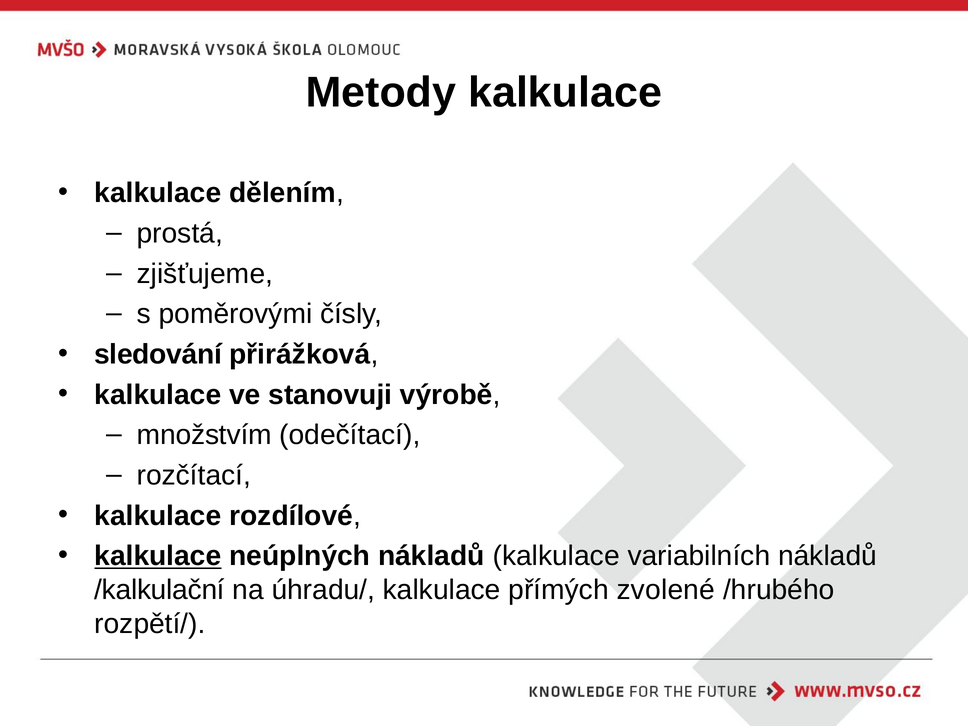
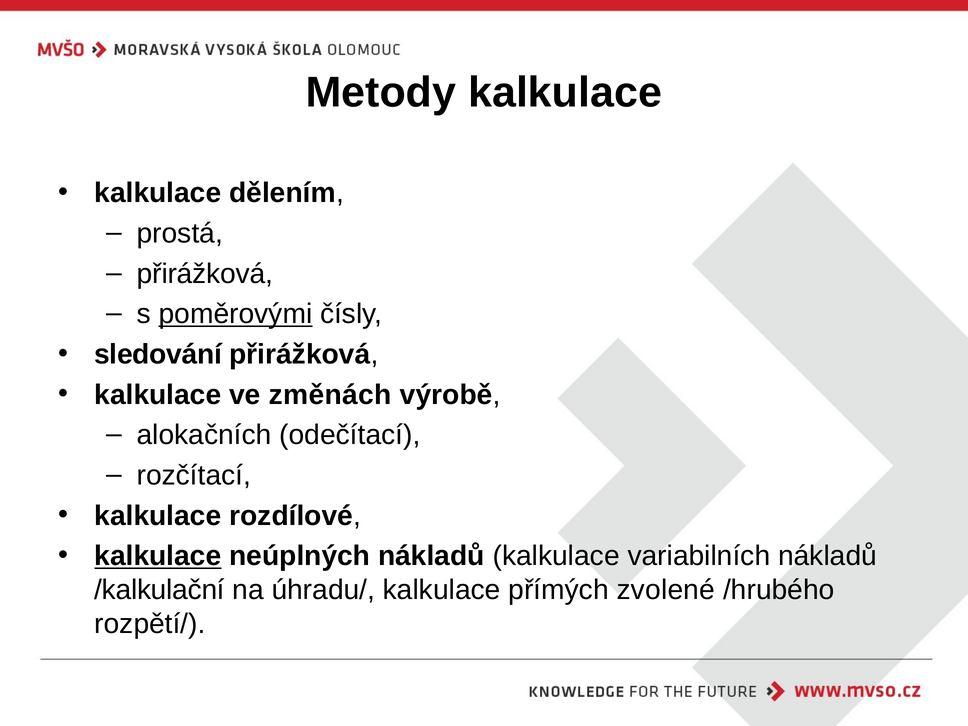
zjišťujeme: zjišťujeme -> přirážková (205, 274)
poměrovými underline: none -> present (236, 314)
stanovuji: stanovuji -> změnách (330, 395)
množstvím: množstvím -> alokačních (204, 435)
